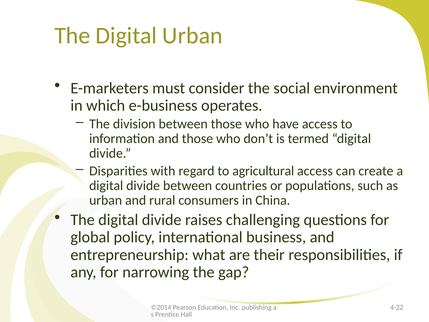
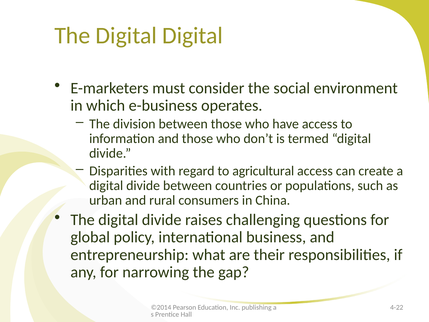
Digital Urban: Urban -> Digital (193, 36)
